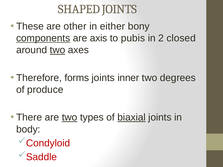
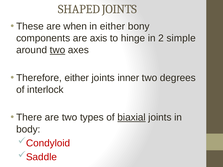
other: other -> when (75, 26)
components underline: present -> none (43, 38)
pubis: pubis -> hinge (133, 38)
closed: closed -> simple (181, 38)
Therefore forms: forms -> either (77, 78)
produce: produce -> interlock (45, 90)
two underline: present -> none (70, 118)
